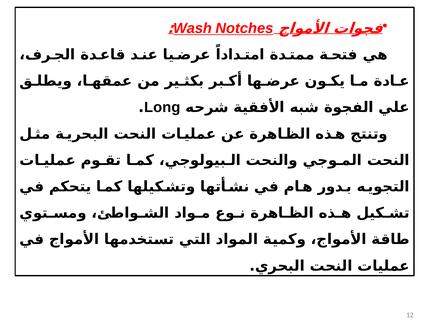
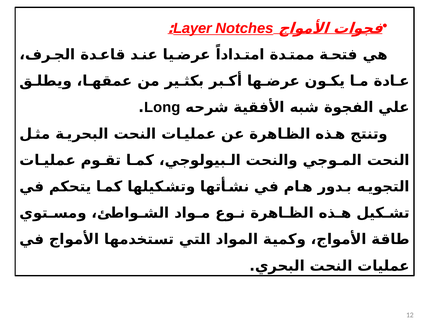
Wash: Wash -> Layer (192, 28)
